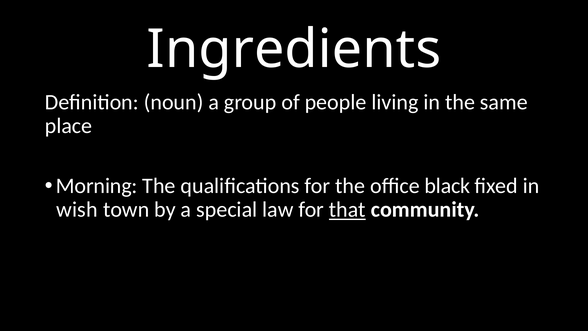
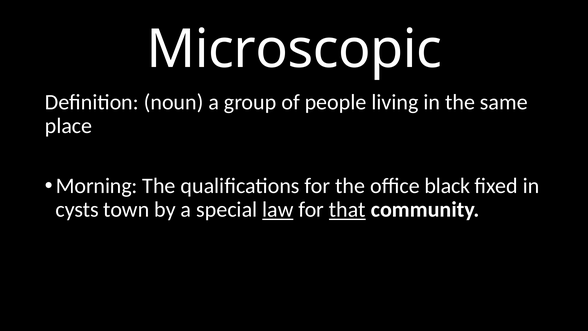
Ingredients: Ingredients -> Microscopic (294, 49)
wish: wish -> cysts (77, 210)
law underline: none -> present (278, 210)
